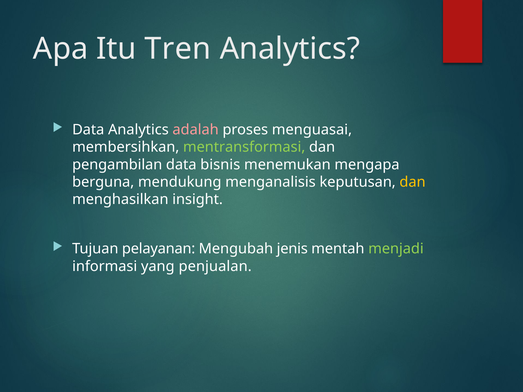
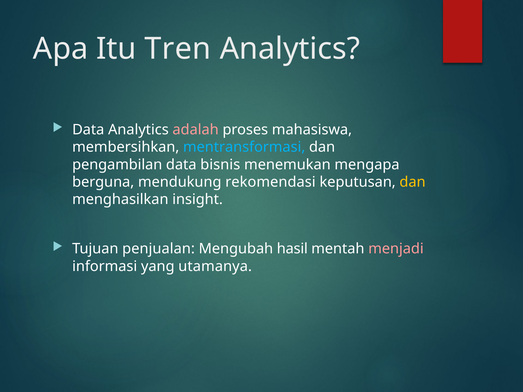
menguasai: menguasai -> mahasiswa (312, 130)
mentransformasi colour: light green -> light blue (244, 147)
menganalisis: menganalisis -> rekomendasi (270, 182)
pelayanan: pelayanan -> penjualan (159, 249)
jenis: jenis -> hasil (292, 249)
menjadi colour: light green -> pink (396, 249)
penjualan: penjualan -> utamanya (215, 266)
